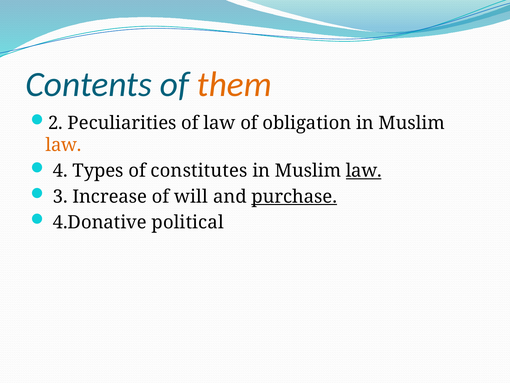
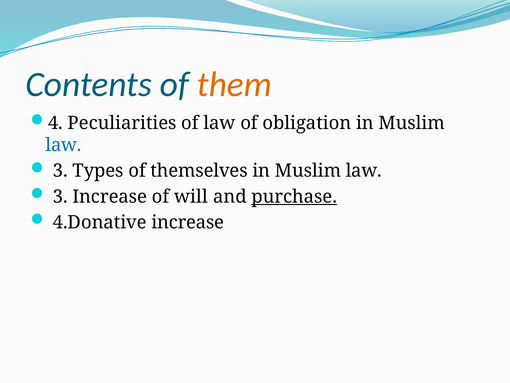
2: 2 -> 4 (55, 123)
law colour: orange -> blue (64, 145)
4: 4 -> 3 (60, 171)
constitutes: constitutes -> themselves (199, 171)
law underline: present -> none (364, 171)
4.Donative political: political -> increase (188, 222)
